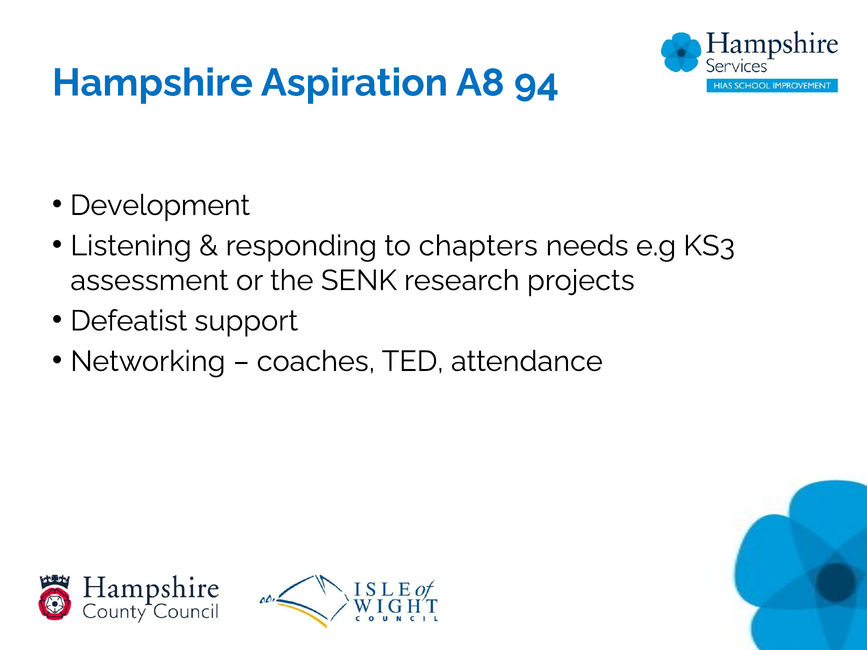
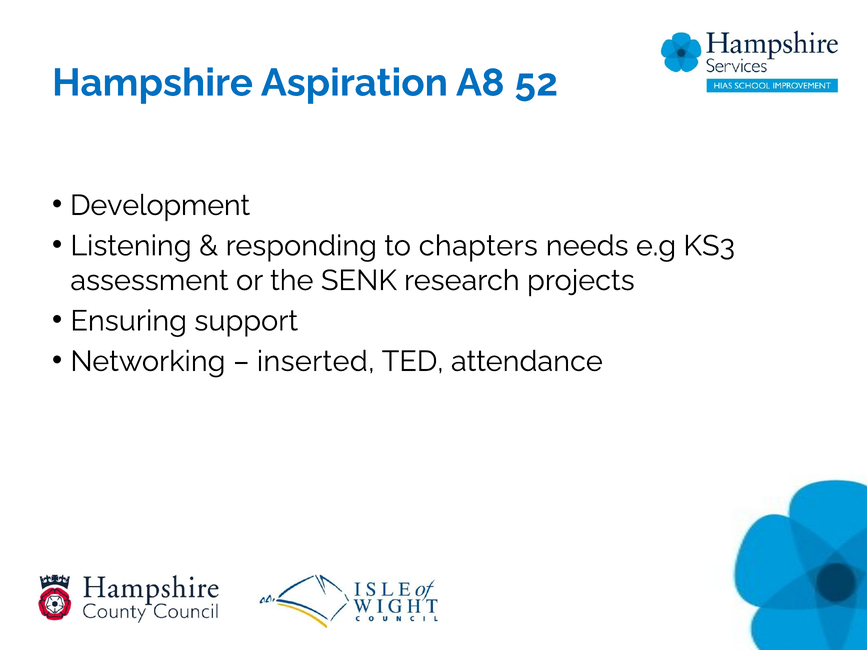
94: 94 -> 52 (536, 83)
Defeatist: Defeatist -> Ensuring (129, 321)
coaches: coaches -> inserted (316, 361)
